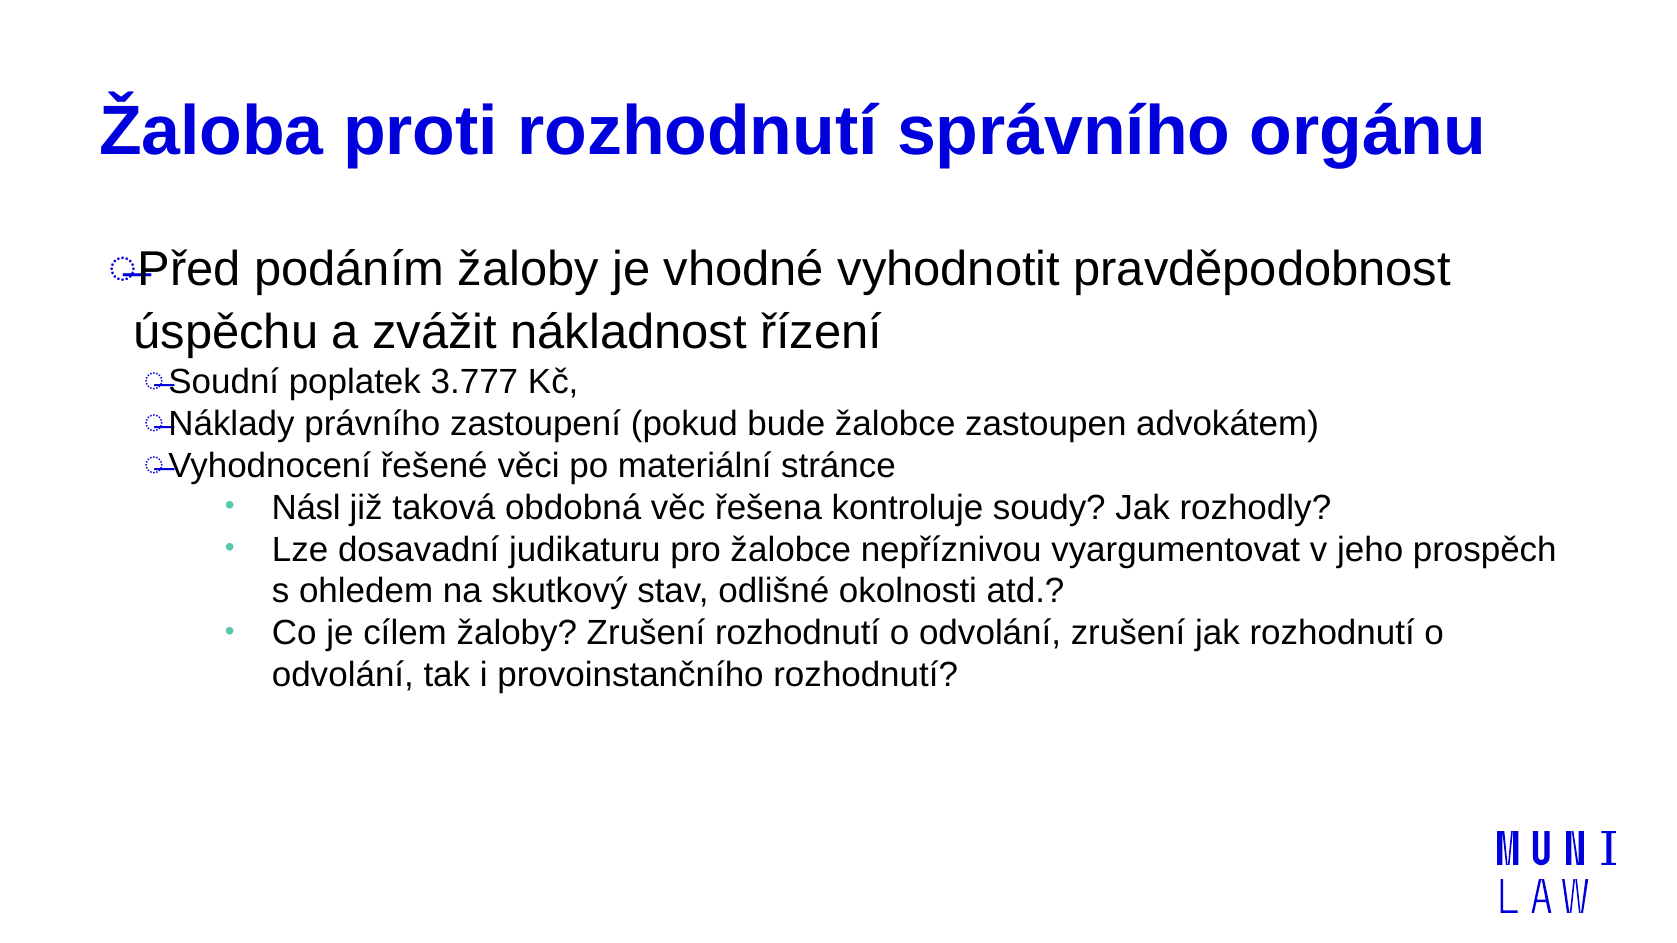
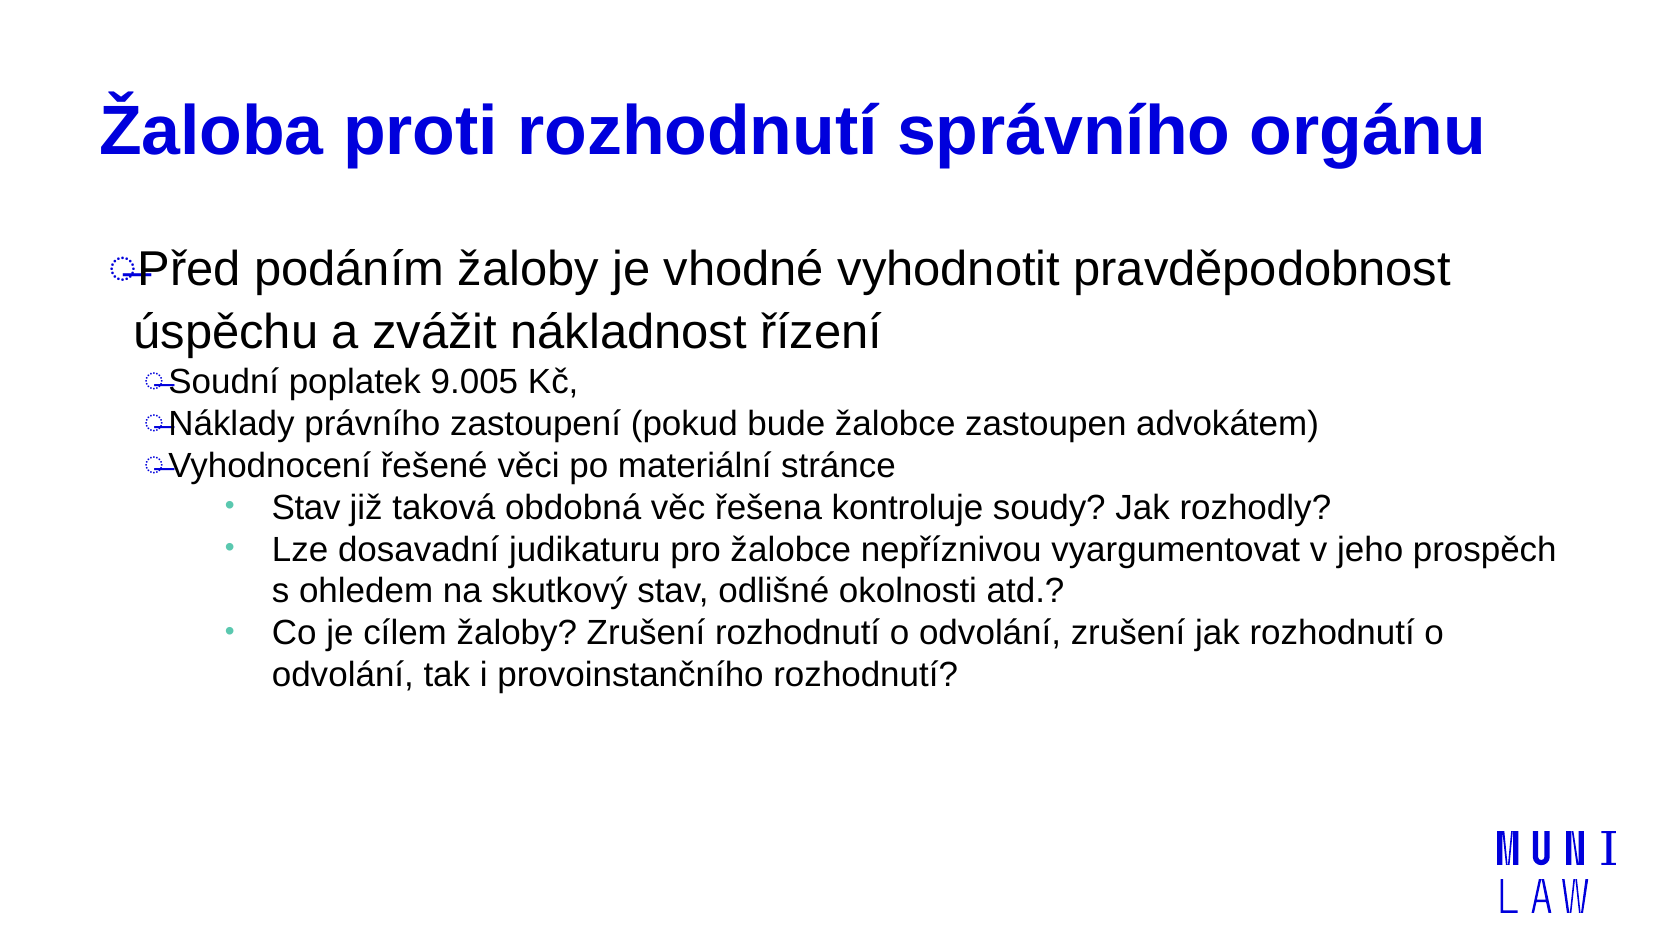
3.777: 3.777 -> 9.005 (474, 382)
Násl: Násl -> Stav (306, 508)
